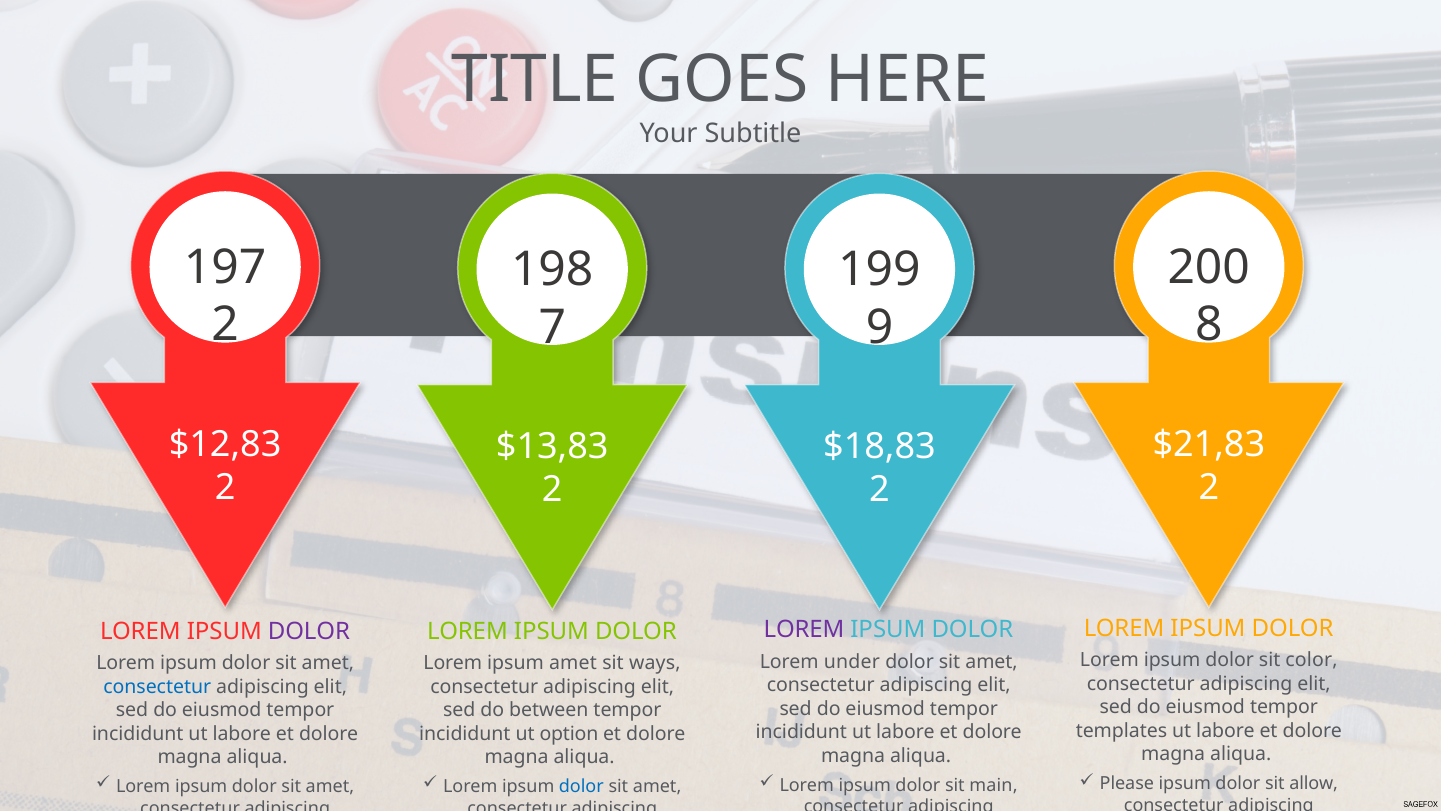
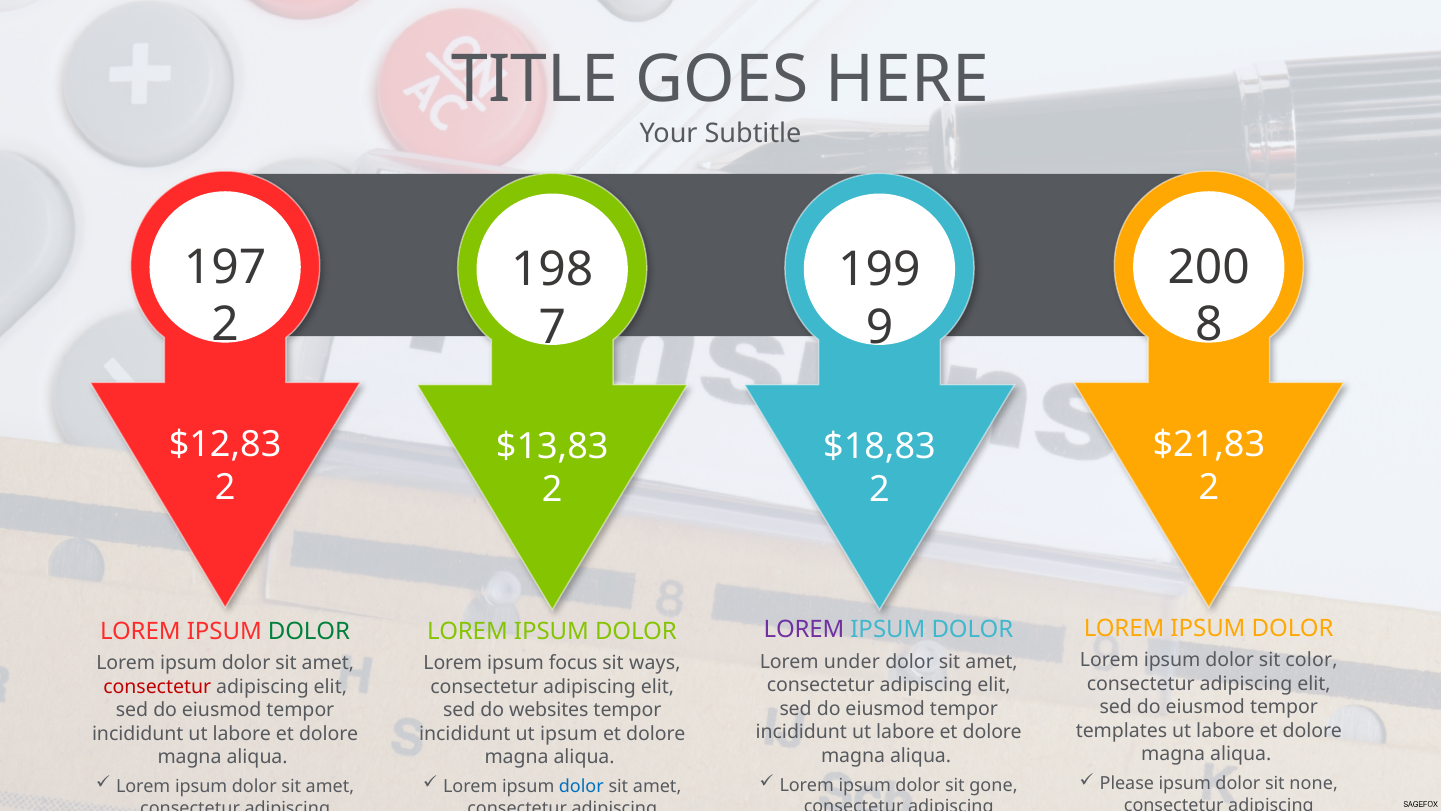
DOLOR colour: purple -> green (309, 631)
ipsum amet: amet -> focus (573, 663)
consectetur colour: blue -> red (157, 686)
between: between -> websites (549, 710)
ut option: option -> ipsum (569, 733)
allow: allow -> none (1314, 784)
main: main -> gone (994, 785)
